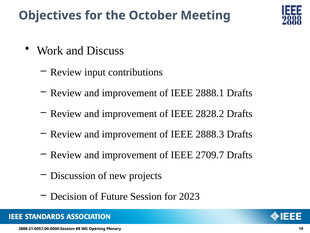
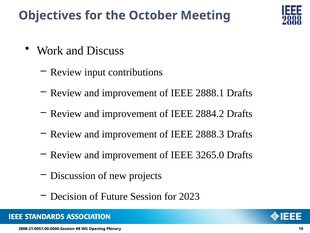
2828.2: 2828.2 -> 2884.2 (210, 113)
2709.7: 2709.7 -> 3265.0 (210, 155)
